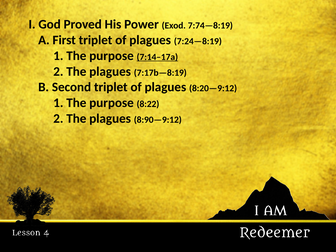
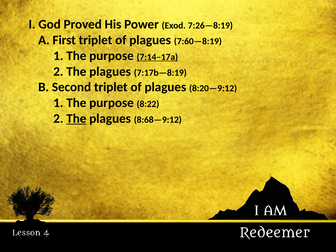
7:74—8:19: 7:74—8:19 -> 7:26—8:19 (210, 26)
7:24—8:19: 7:24—8:19 -> 7:60—8:19 (198, 41)
The underline: none -> present (76, 119)
8:90—9:12: 8:90—9:12 -> 8:68—9:12 (158, 120)
